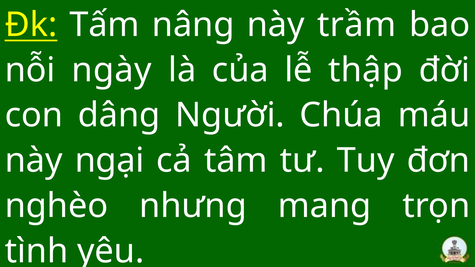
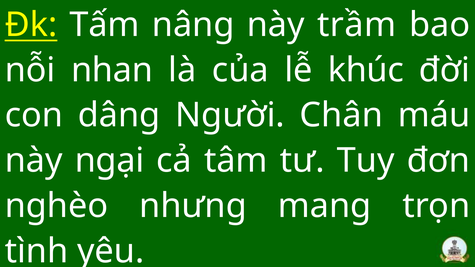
ngày: ngày -> nhan (112, 70)
thập: thập -> khúc (366, 70)
Chúa: Chúa -> Chân (341, 115)
